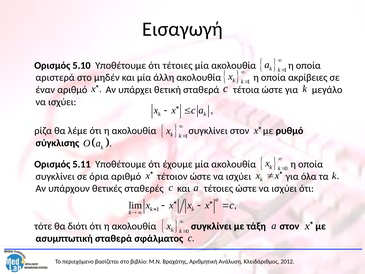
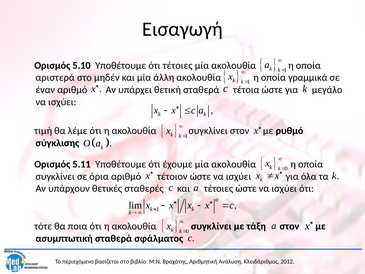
ακρίβειες: ακρίβειες -> γραμμικά (308, 78)
ρίζα: ρίζα -> τιμή (43, 131)
διότι: διότι -> ποια (78, 226)
